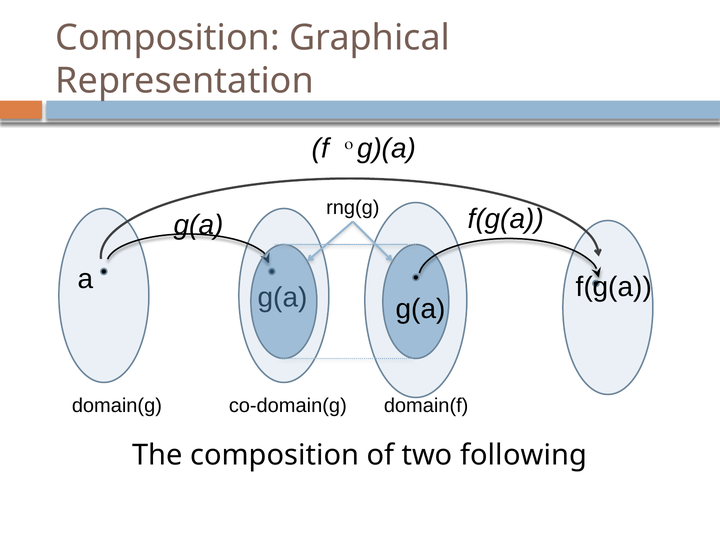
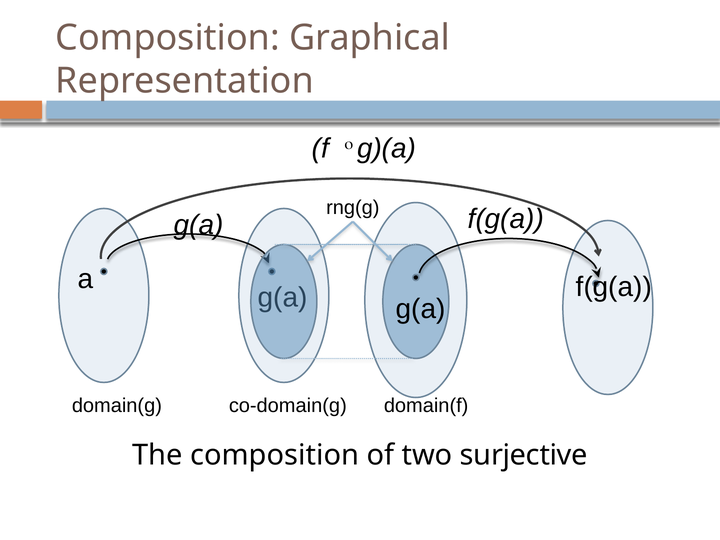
following: following -> surjective (524, 455)
